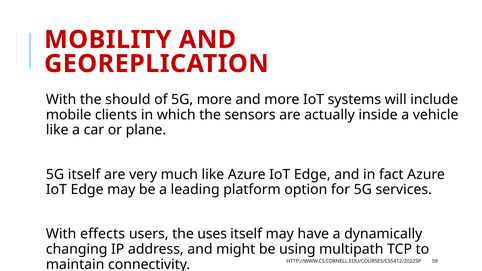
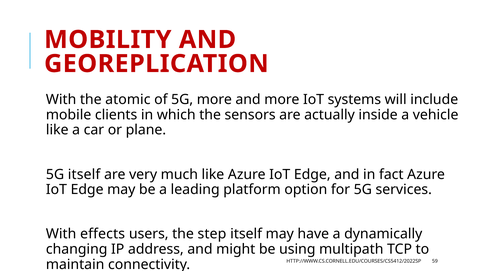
should: should -> atomic (128, 100)
uses: uses -> step (212, 234)
